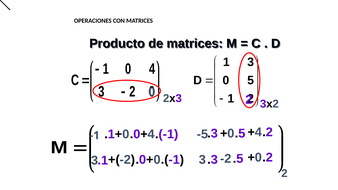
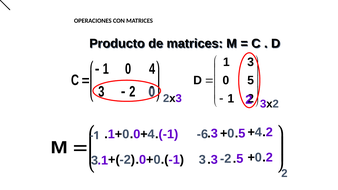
-5: -5 -> -6 (202, 134)
